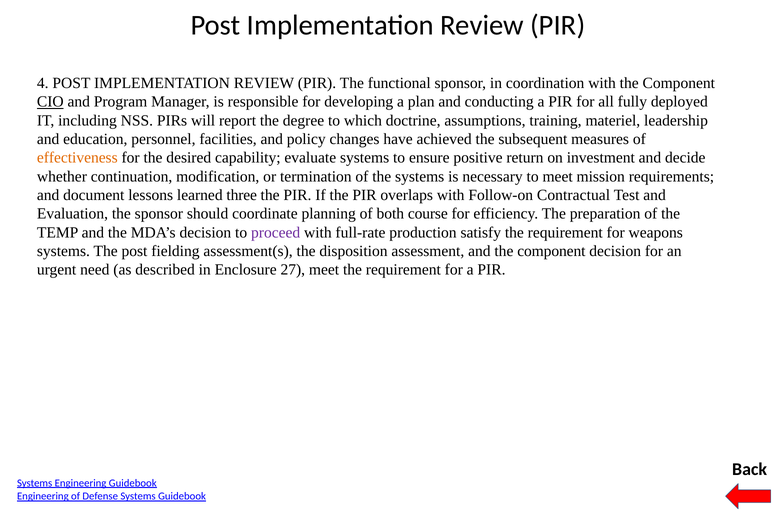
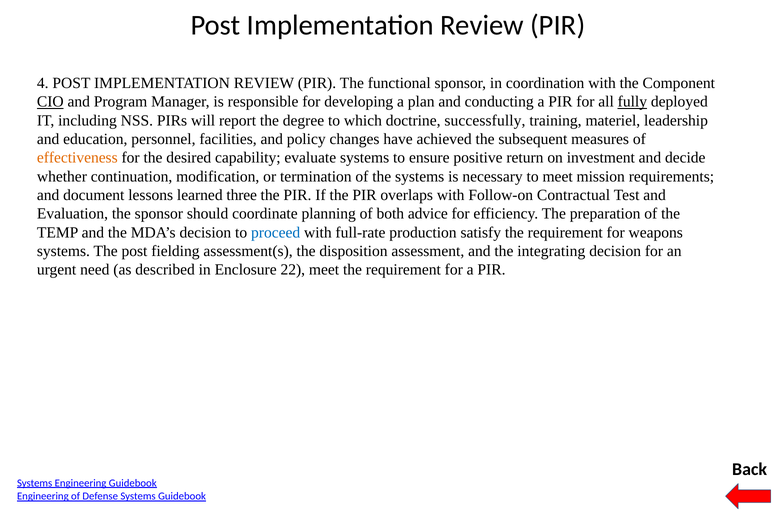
fully underline: none -> present (632, 102)
assumptions: assumptions -> successfully (485, 120)
course: course -> advice (428, 214)
proceed colour: purple -> blue (276, 232)
and the component: component -> integrating (551, 251)
27: 27 -> 22 (293, 270)
